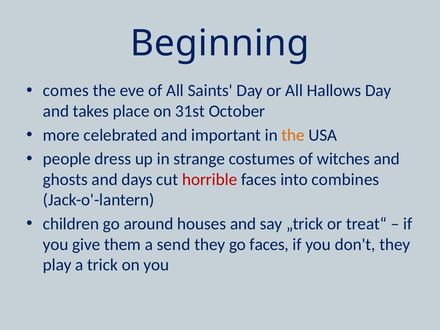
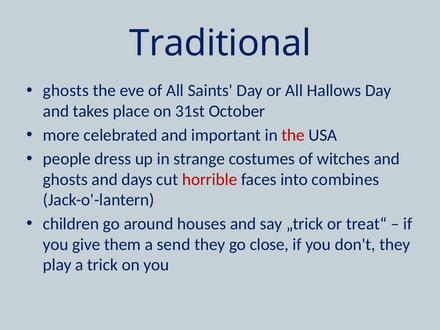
Beginning: Beginning -> Traditional (220, 43)
comes: comes -> ghosts (66, 91)
the colour: orange -> red (293, 135)
go faces: faces -> close (269, 244)
